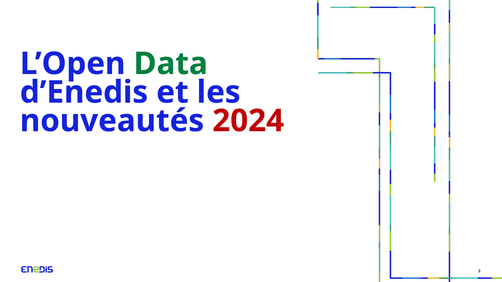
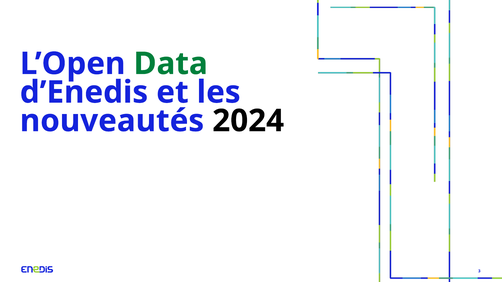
2024 colour: red -> black (248, 121)
